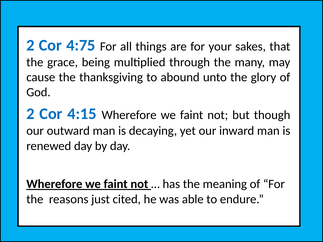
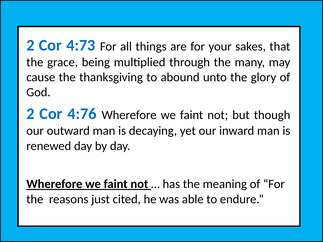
4:75: 4:75 -> 4:73 (81, 45)
4:15: 4:15 -> 4:76 (82, 114)
